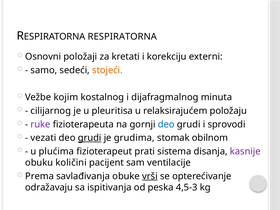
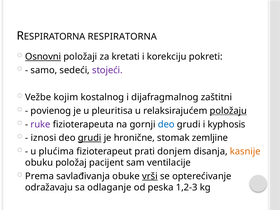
Osnovni underline: none -> present (43, 57)
externi: externi -> pokreti (206, 57)
stojeći colour: orange -> purple (107, 70)
minuta: minuta -> zaštitni (217, 97)
cilijarnog: cilijarnog -> povienog (51, 111)
položaju underline: none -> present (228, 111)
sprovodi: sprovodi -> kyphosis (227, 124)
vezati: vezati -> iznosi (43, 138)
grudima: grudima -> hronične (134, 138)
obilnom: obilnom -> zemljine (210, 138)
sistema: sistema -> donjem (174, 151)
kasnije colour: purple -> orange (245, 151)
količini: količini -> položaj (71, 163)
ispitivanja: ispitivanja -> odlaganje (109, 187)
4,5-3: 4,5-3 -> 1,2-3 (187, 187)
